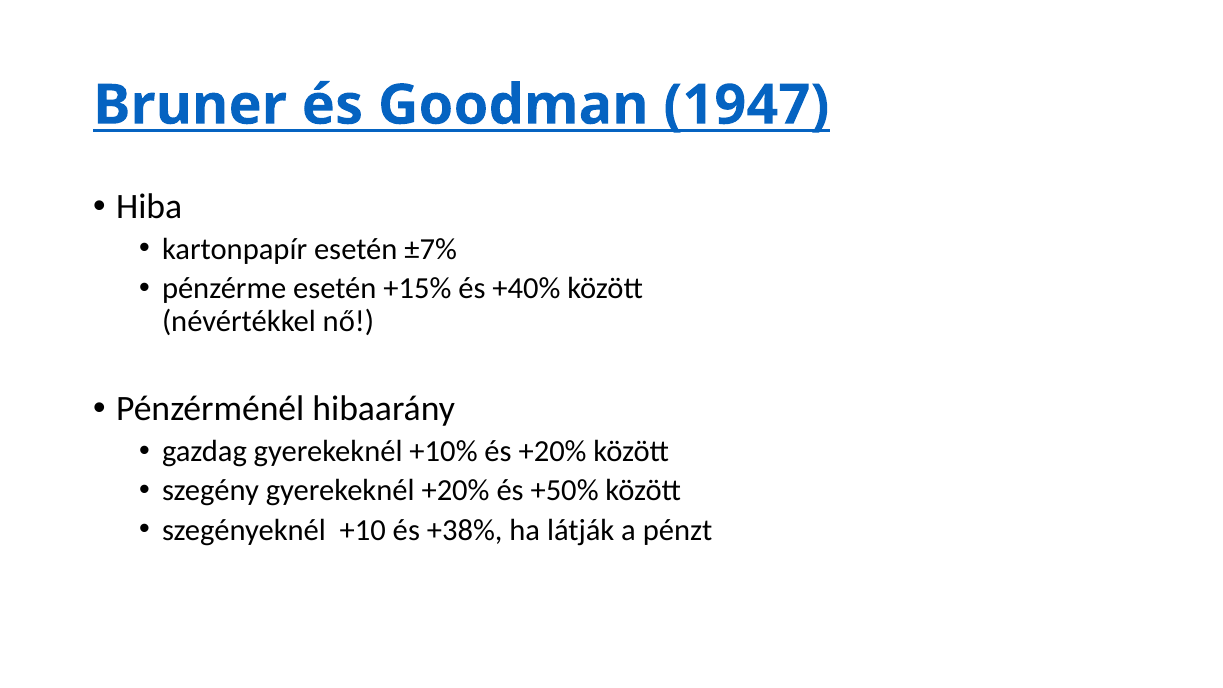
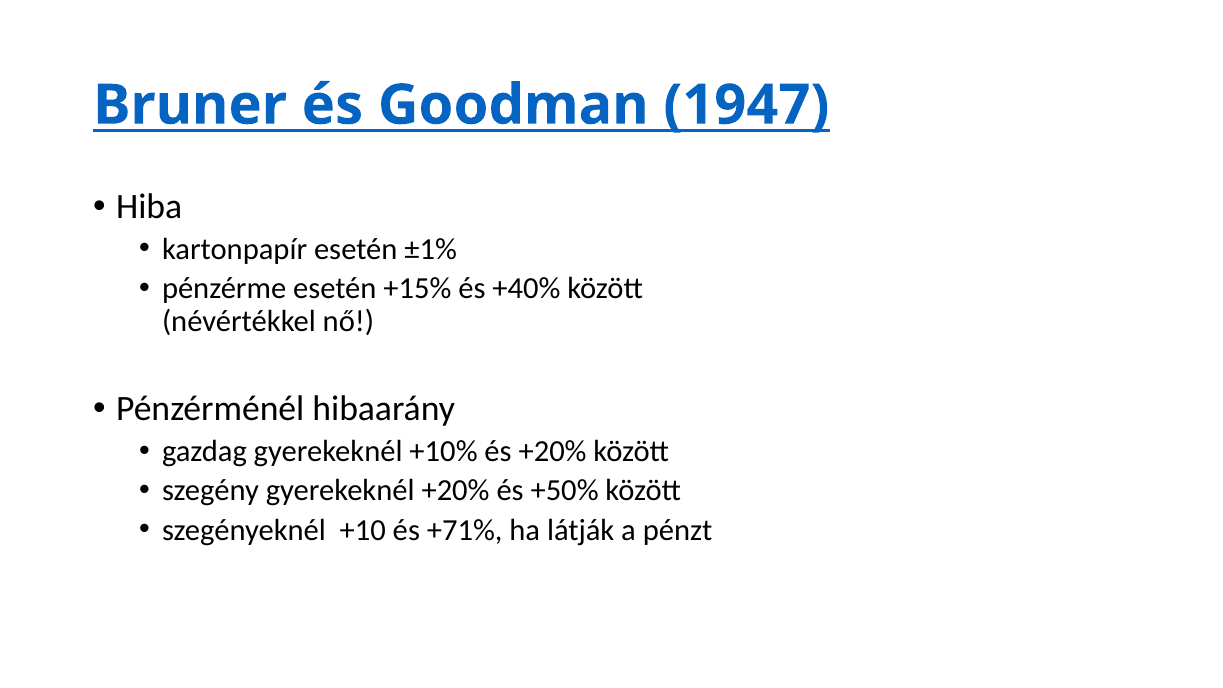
±7%: ±7% -> ±1% (431, 249)
+38%: +38% -> +71% (465, 530)
